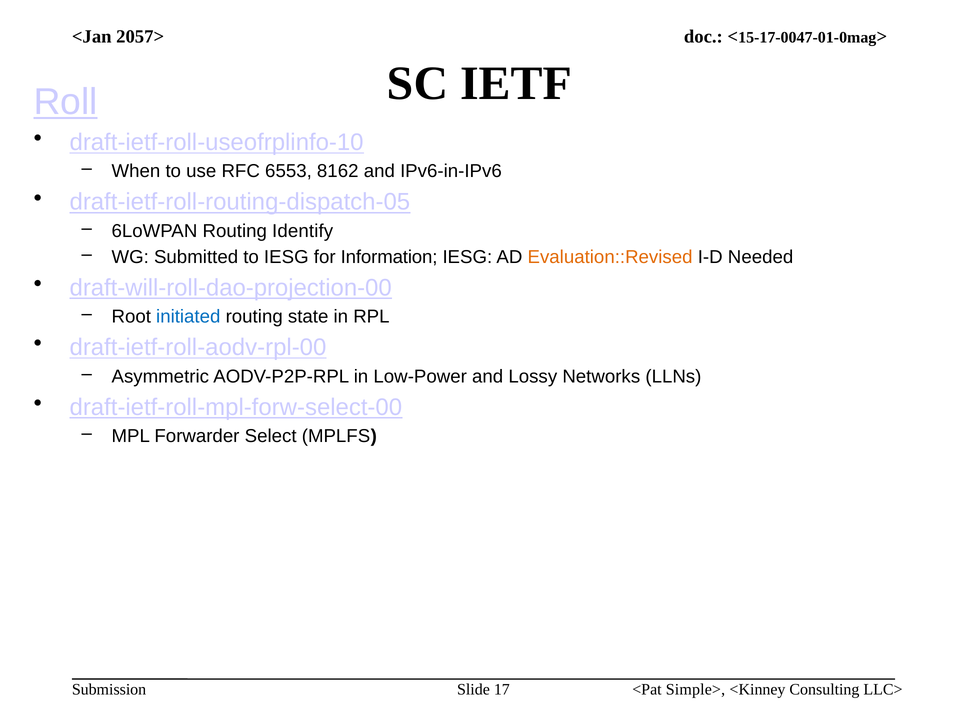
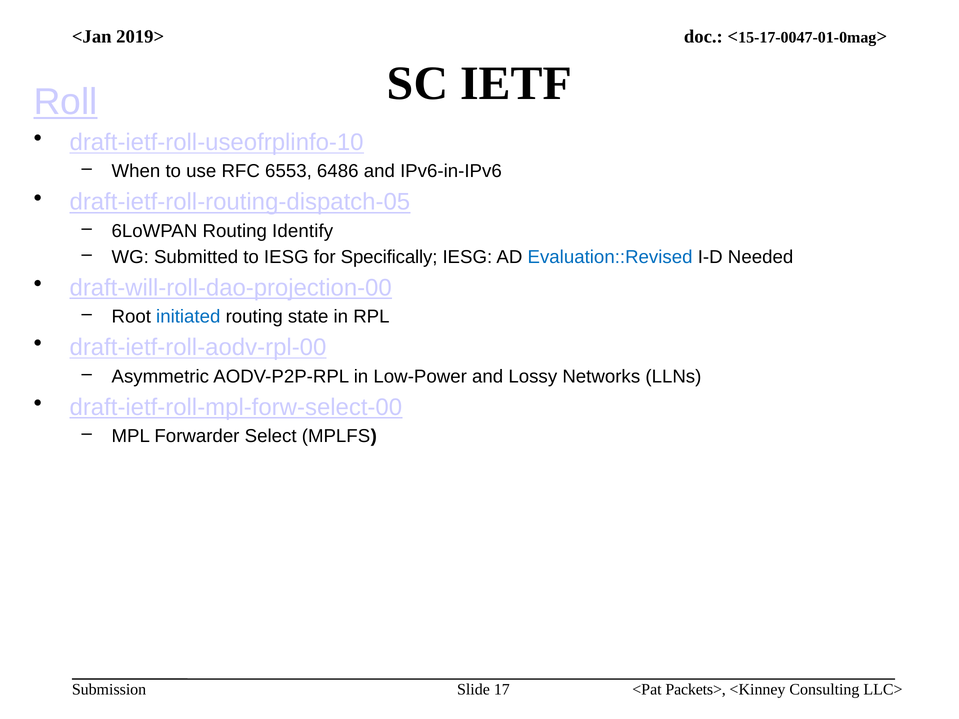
2057>: 2057> -> 2019> (140, 37)
8162: 8162 -> 6486 (338, 171)
Information: Information -> Specifically (389, 257)
Evaluation::Revised colour: orange -> blue (610, 257)
Simple>: Simple> -> Packets> (696, 690)
